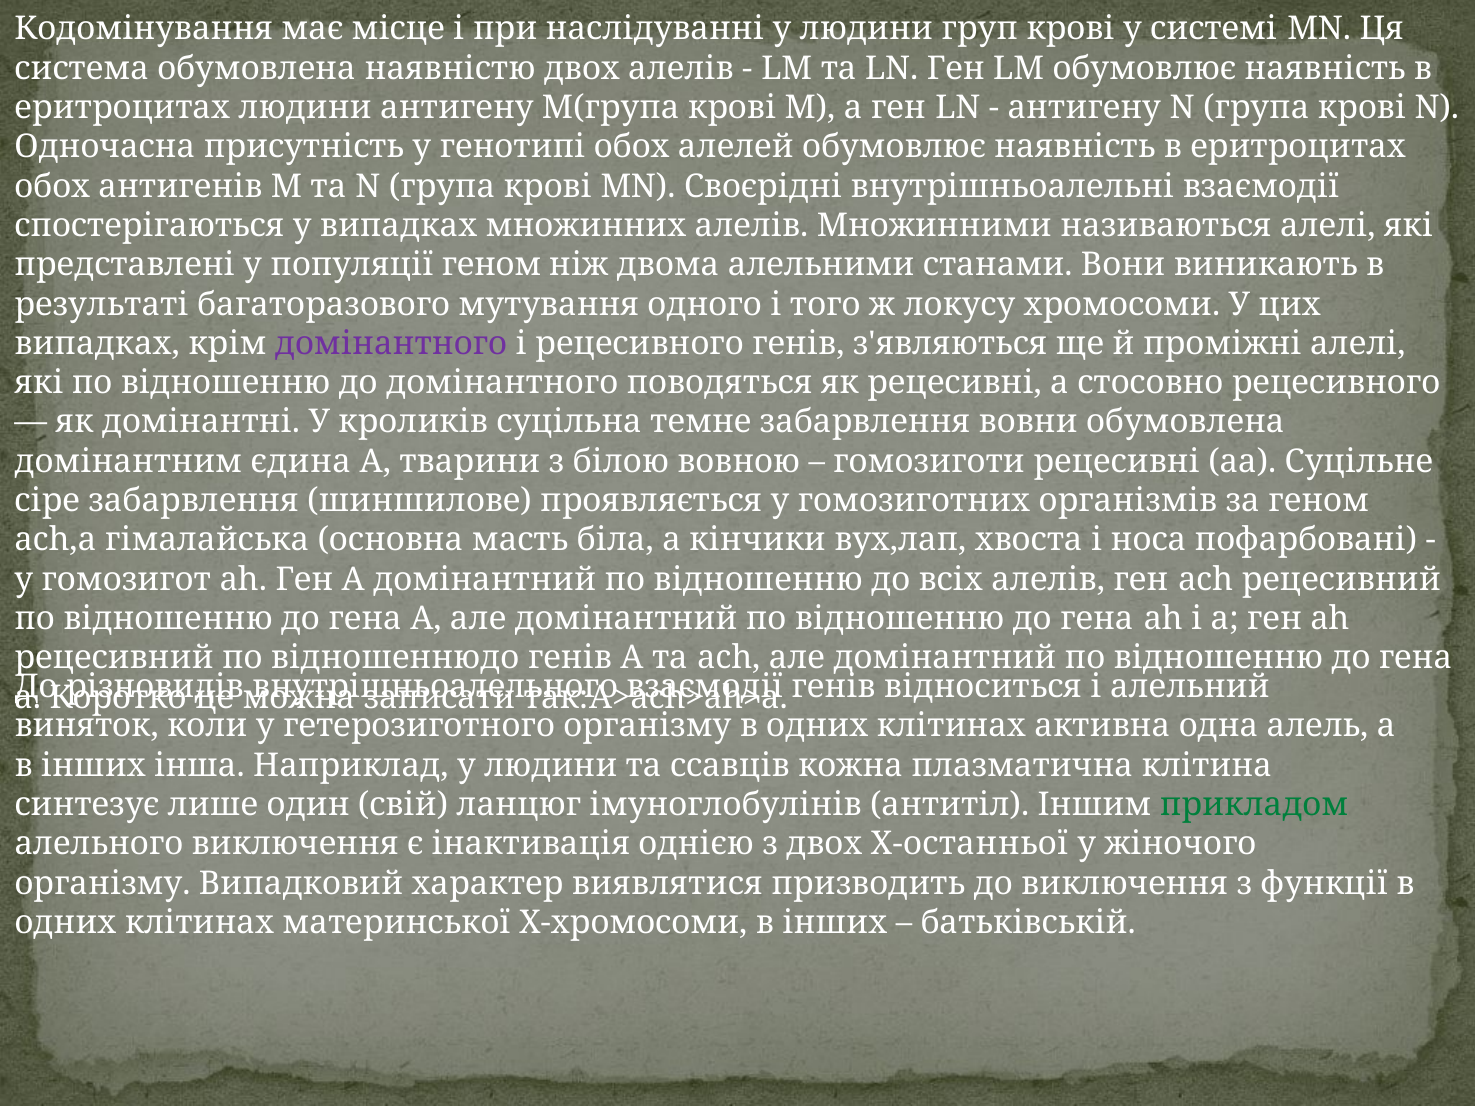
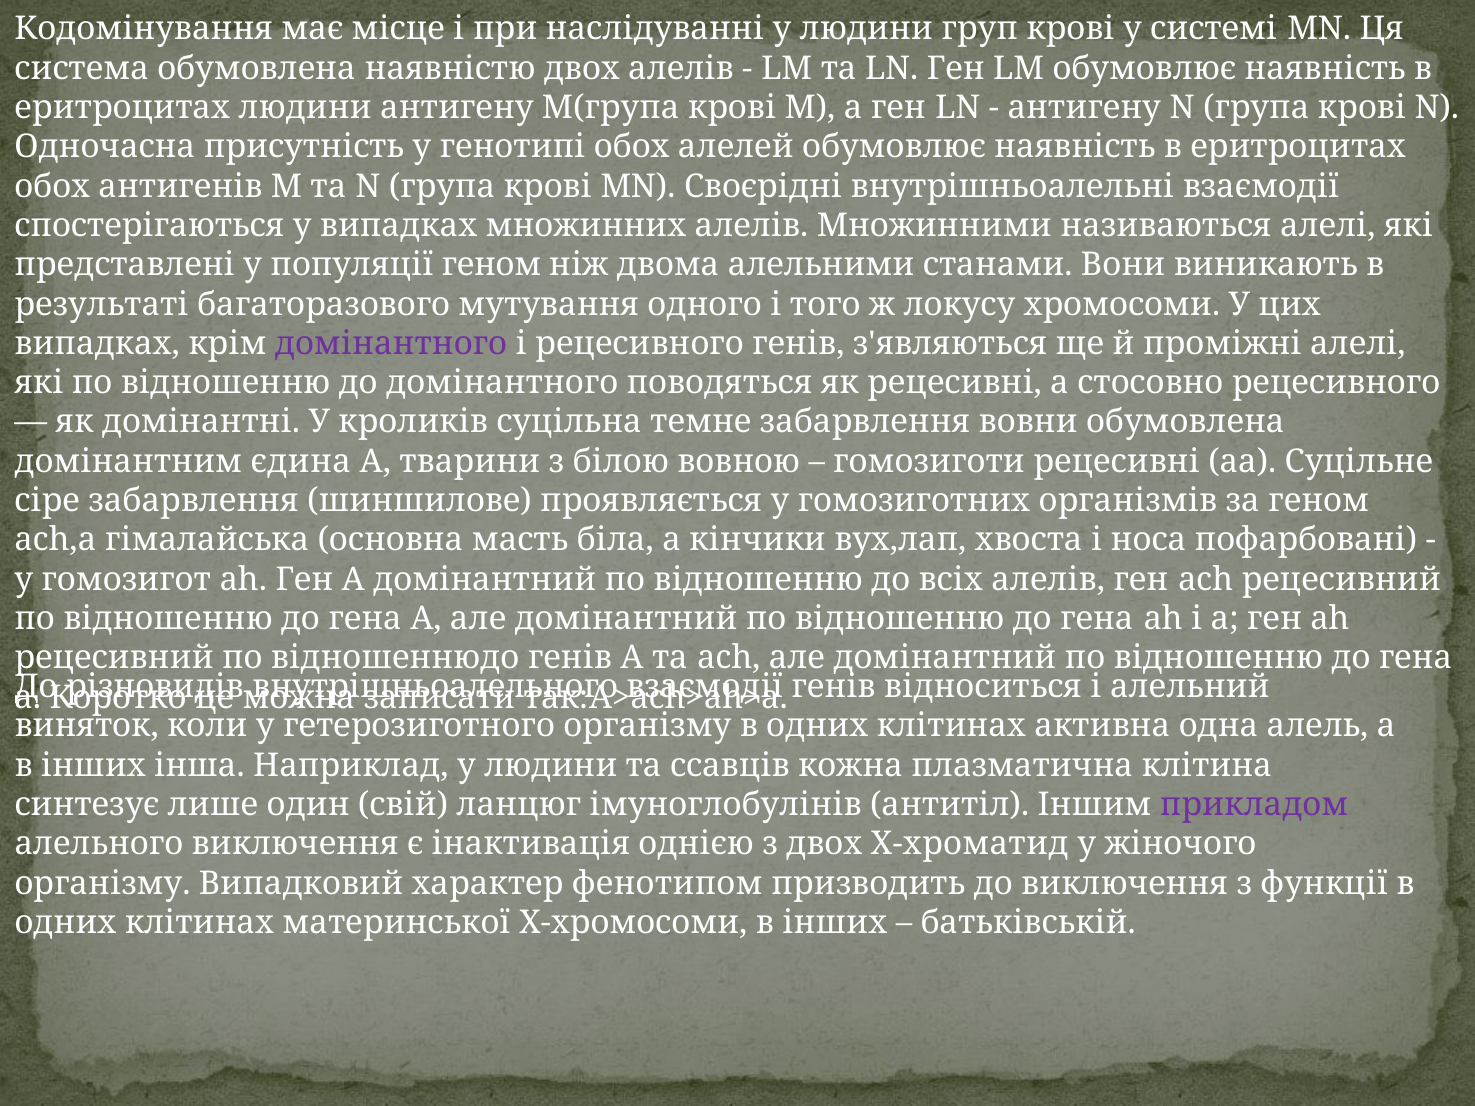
прикладом colour: green -> purple (1254, 805)
Х-останньої: Х-останньої -> Х-хроматид (970, 844)
виявлятися: виявлятися -> фенотипом (667, 883)
